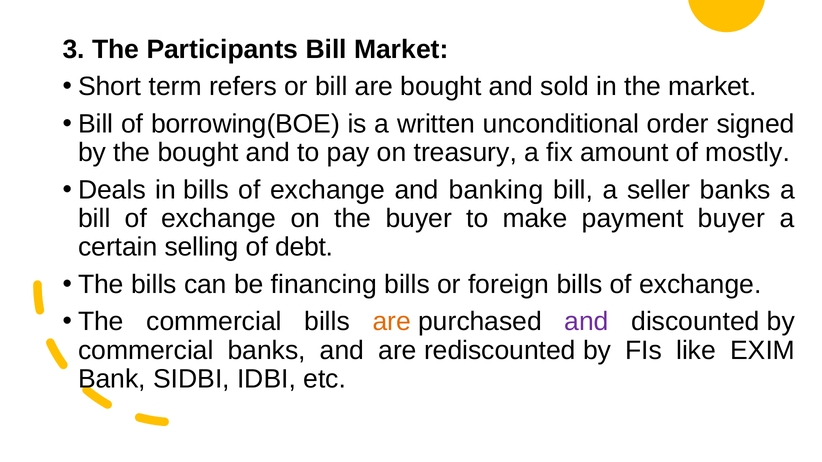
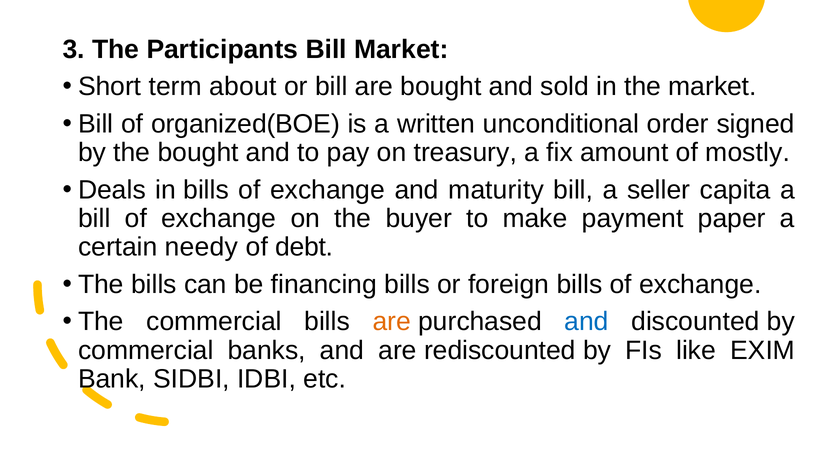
refers: refers -> about (243, 87)
borrowing(BOE: borrowing(BOE -> organized(BOE (245, 124)
banking: banking -> maturity (496, 190)
seller banks: banks -> capita (735, 190)
payment buyer: buyer -> paper (732, 219)
selling: selling -> needy (202, 247)
and colour: purple -> blue (587, 322)
